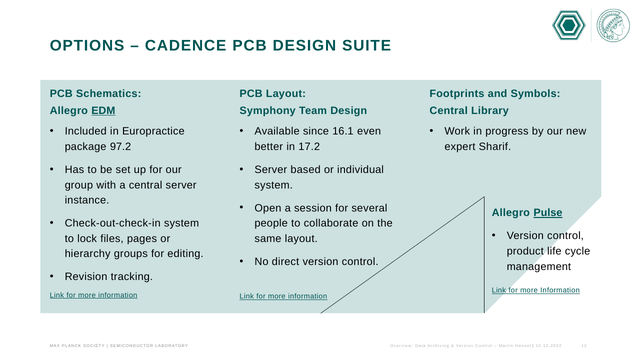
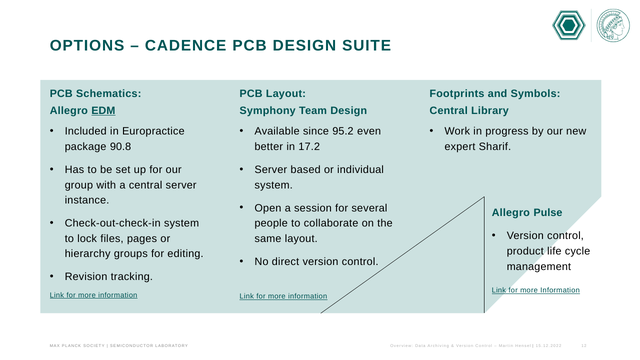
16.1: 16.1 -> 95.2 (343, 131)
97.2: 97.2 -> 90.8 (121, 147)
Pulse underline: present -> none (548, 213)
